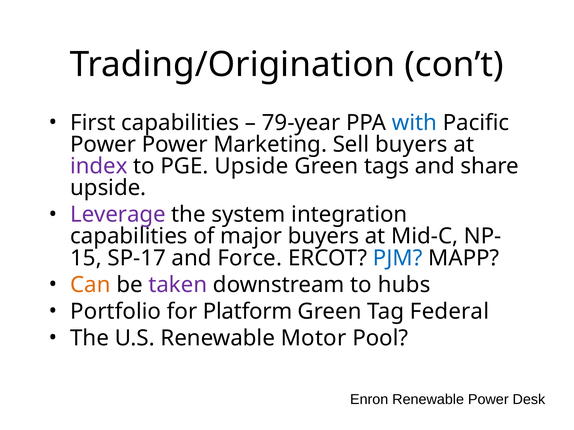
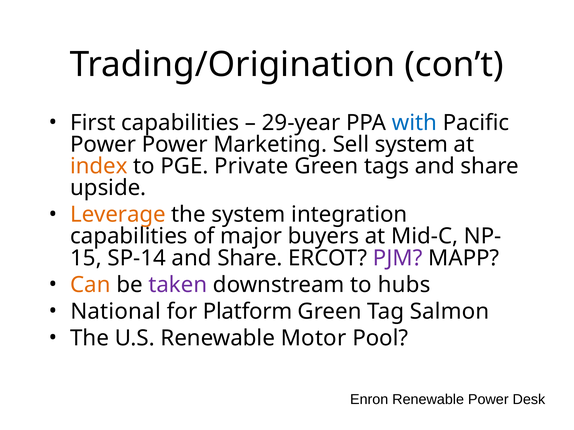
79-year: 79-year -> 29-year (301, 123)
Sell buyers: buyers -> system (412, 145)
index colour: purple -> orange (99, 166)
PGE Upside: Upside -> Private (251, 166)
Leverage colour: purple -> orange (118, 215)
SP-17: SP-17 -> SP-14 (137, 258)
Force: Force -> Share (250, 258)
PJM colour: blue -> purple (398, 258)
Portfolio: Portfolio -> National (116, 312)
Federal: Federal -> Salmon (450, 312)
